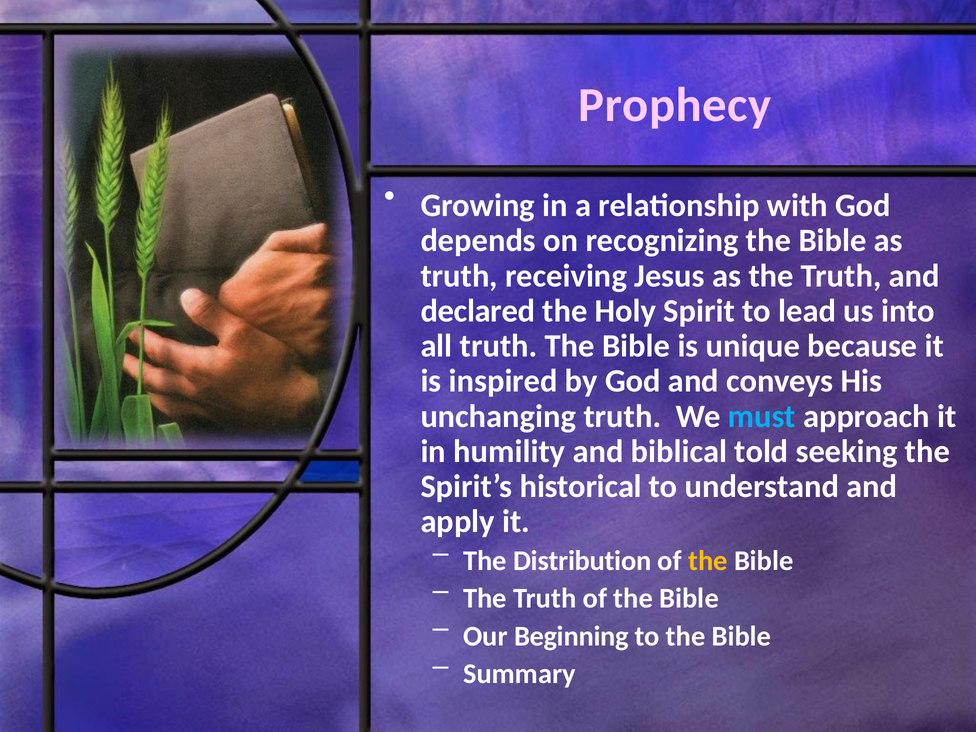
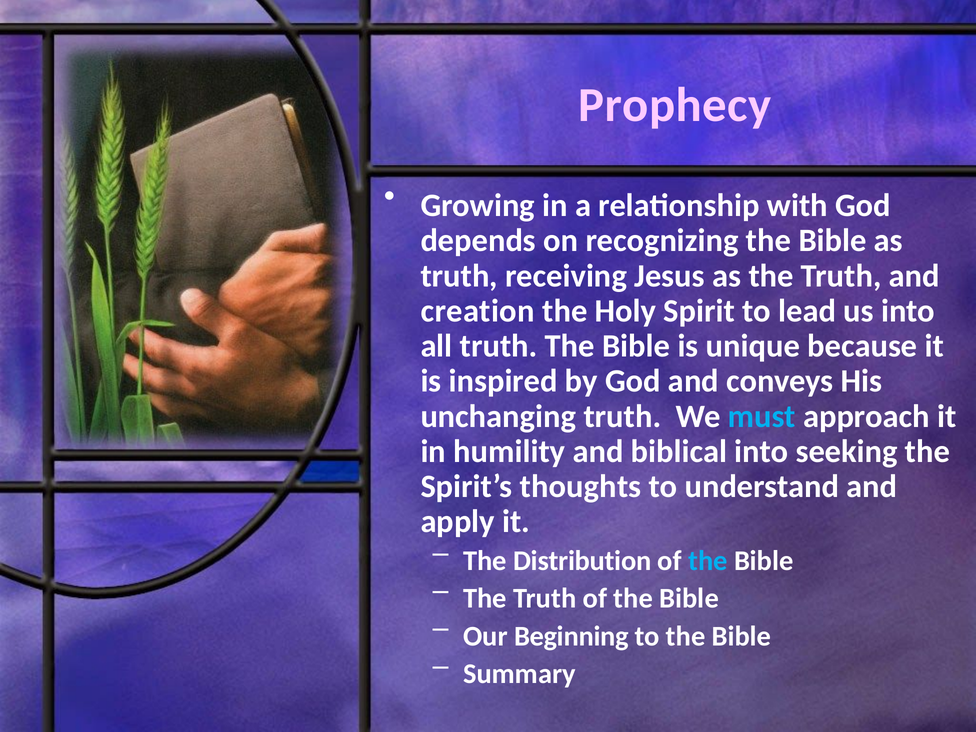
declared: declared -> creation (478, 311)
biblical told: told -> into (761, 451)
historical: historical -> thoughts (581, 487)
the colour: yellow -> light blue (708, 561)
